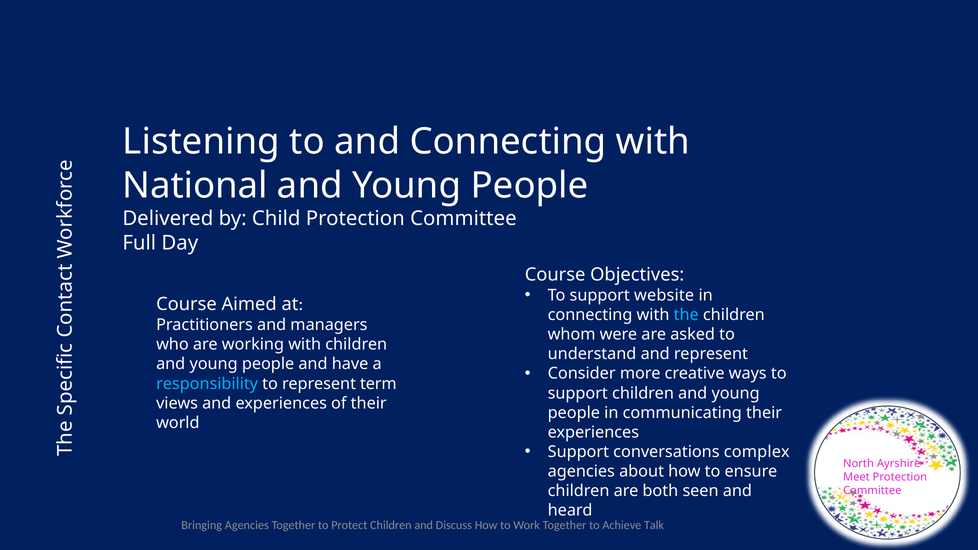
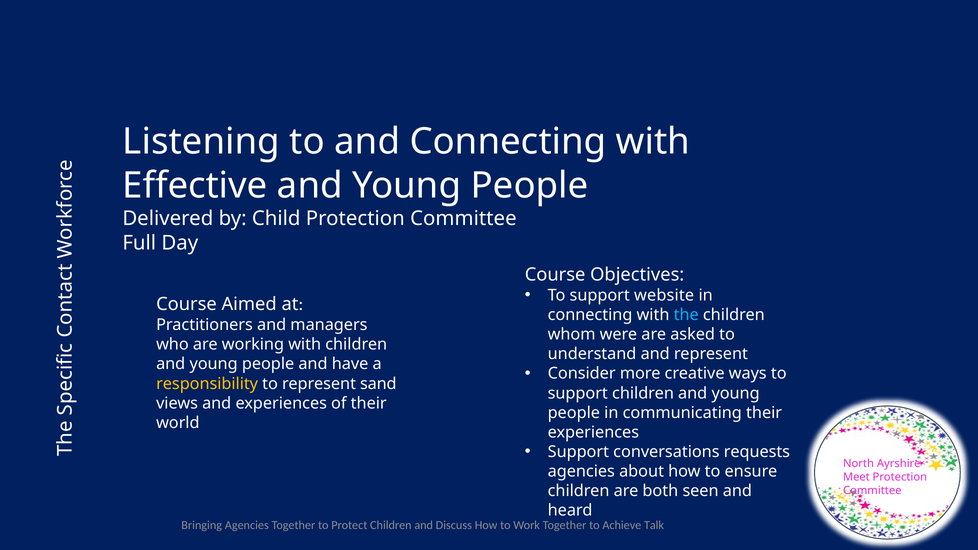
National: National -> Effective (195, 185)
responsibility colour: light blue -> yellow (207, 384)
term: term -> sand (378, 384)
complex: complex -> requests (757, 452)
